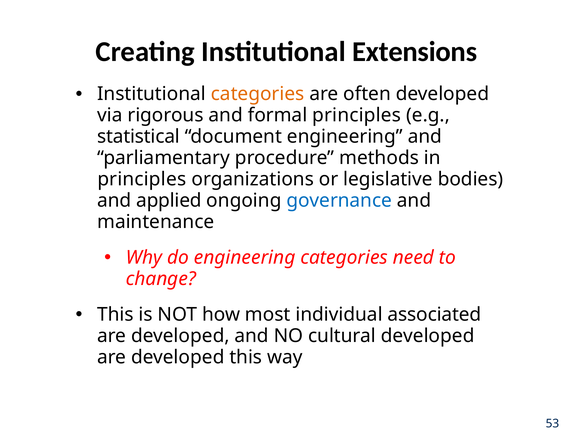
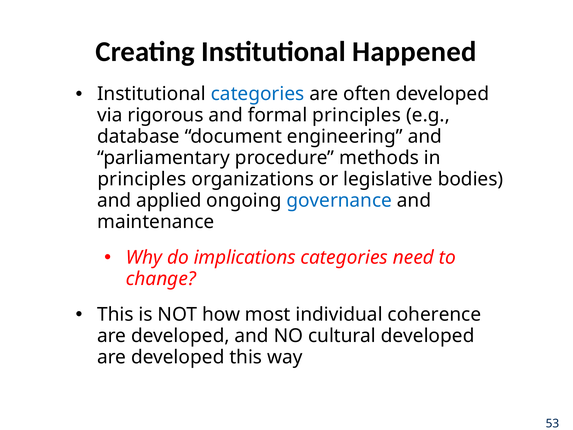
Extensions: Extensions -> Happened (414, 52)
categories colour: orange -> blue (258, 94)
statistical: statistical -> database (138, 137)
do engineering: engineering -> implications (245, 257)
associated: associated -> coherence (434, 314)
